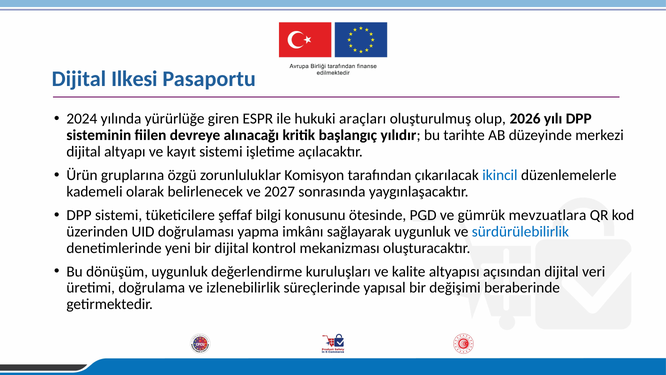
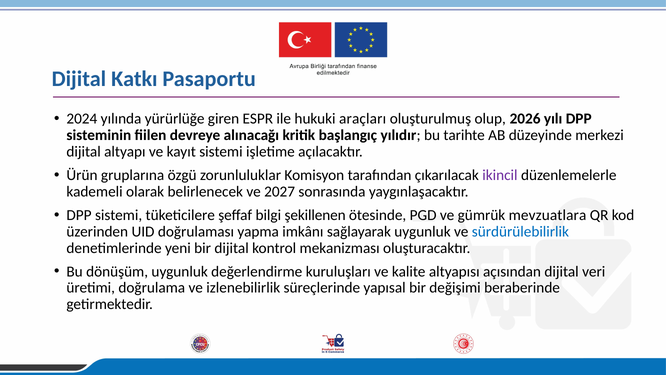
Ilkesi: Ilkesi -> Katkı (134, 79)
ikincil colour: blue -> purple (500, 175)
konusunu: konusunu -> şekillenen (315, 215)
